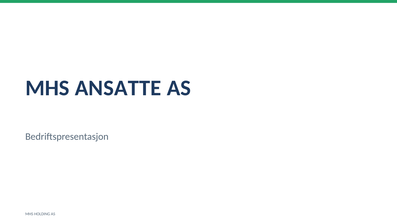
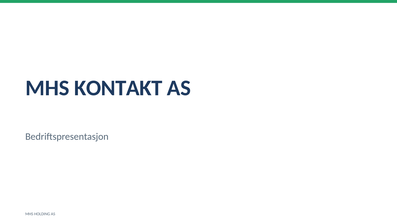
ANSATTE: ANSATTE -> KONTAKT (118, 88)
